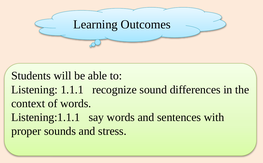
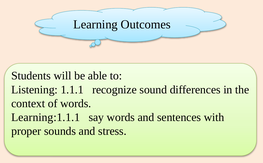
Listening:1.1.1: Listening:1.1.1 -> Learning:1.1.1 (46, 117)
